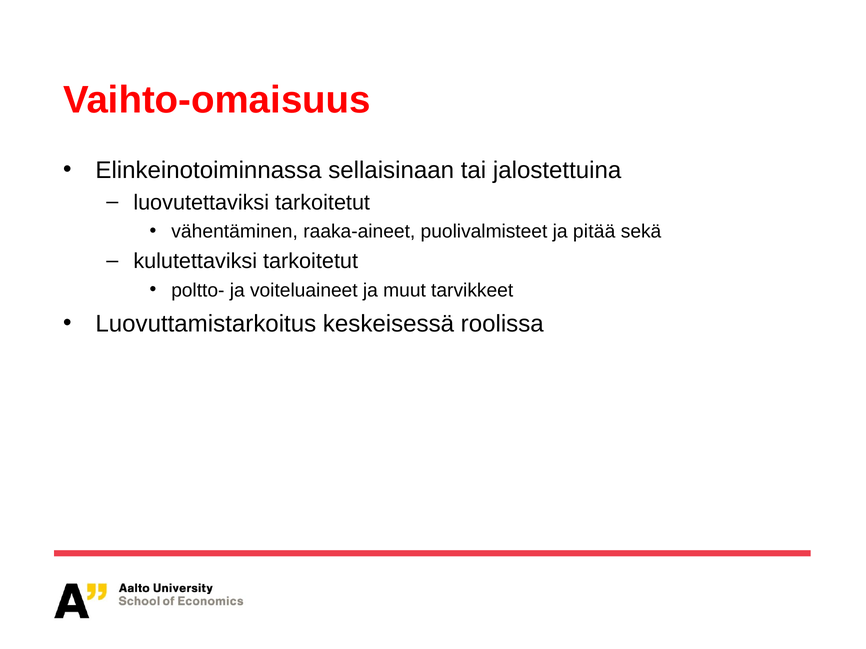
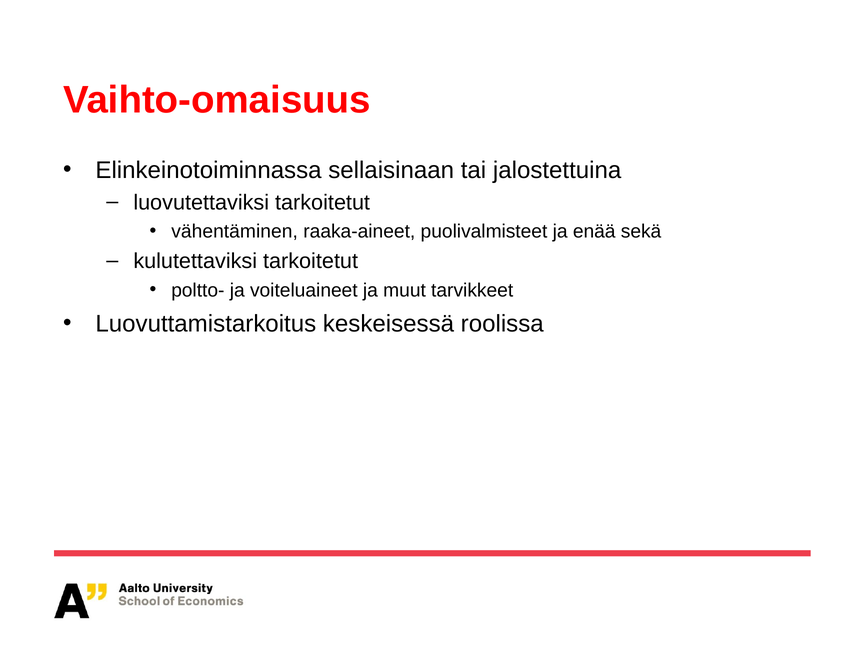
pitää: pitää -> enää (594, 232)
